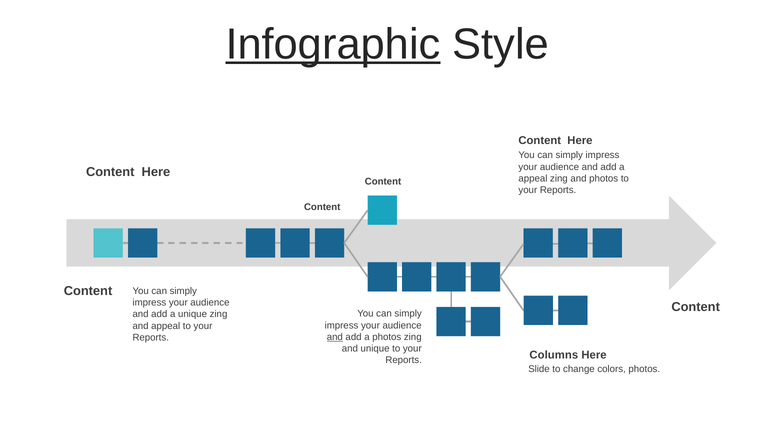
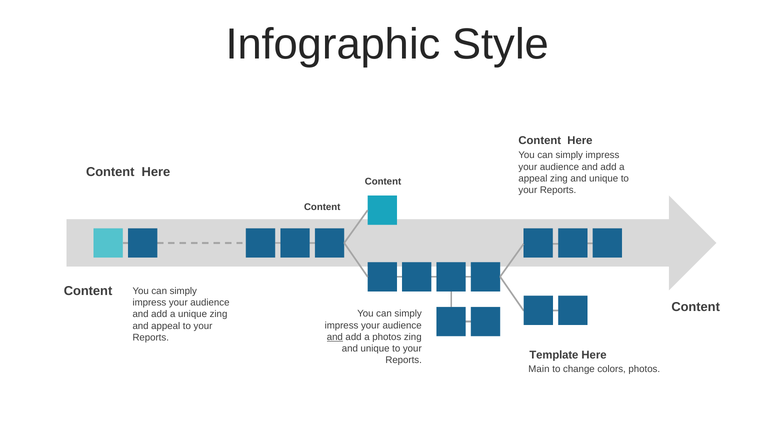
Infographic underline: present -> none (333, 44)
photos: photos -> unique (604, 178)
Columns: Columns -> Template (554, 355)
Slide: Slide -> Main (539, 369)
